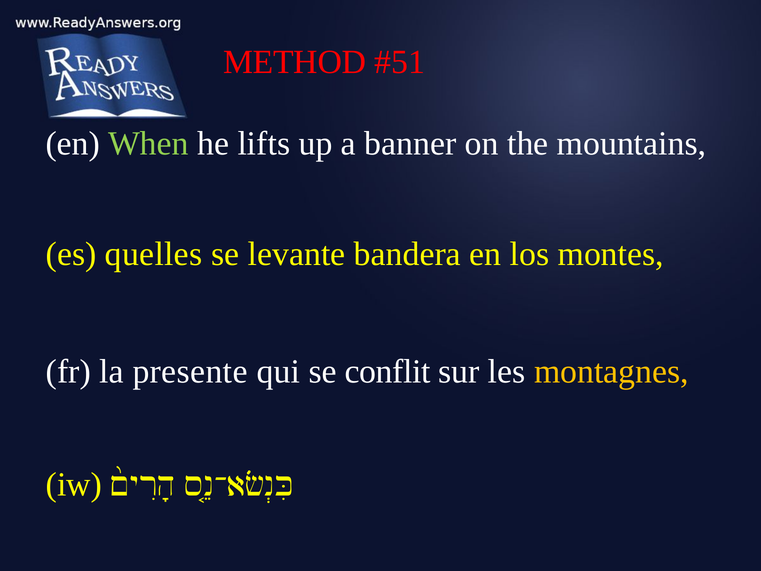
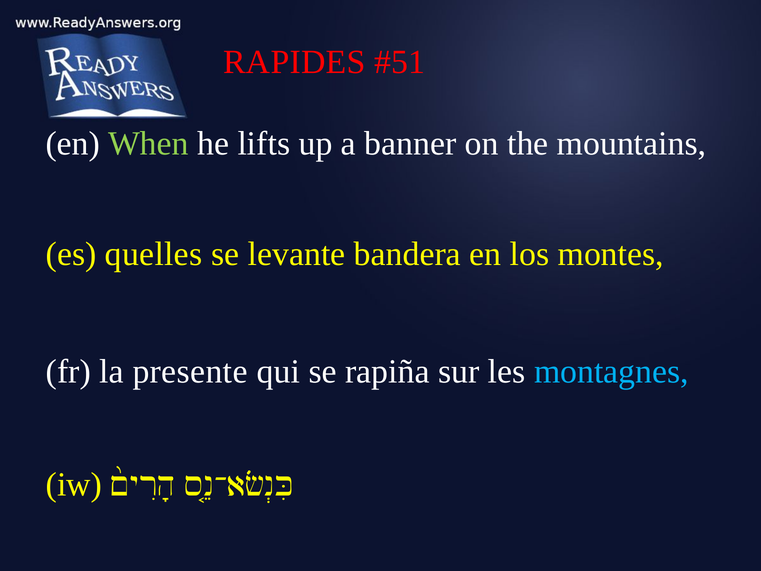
METHOD: METHOD -> RAPIDES (294, 62)
conflit: conflit -> rapiña (387, 371)
montagnes colour: yellow -> light blue (611, 371)
